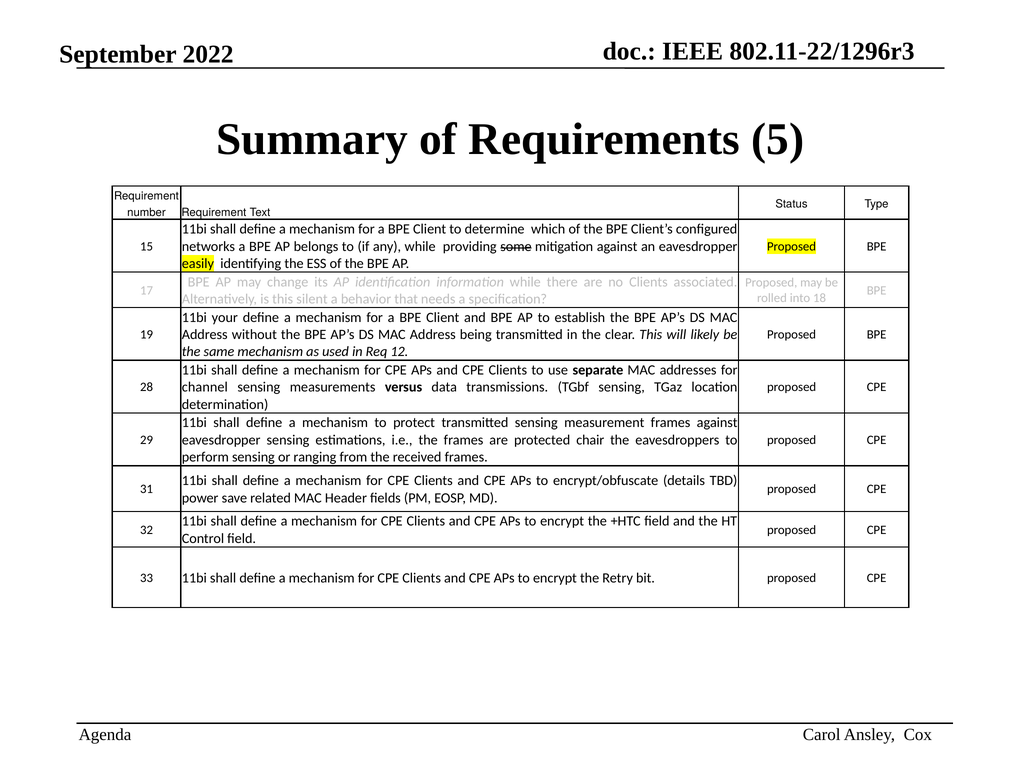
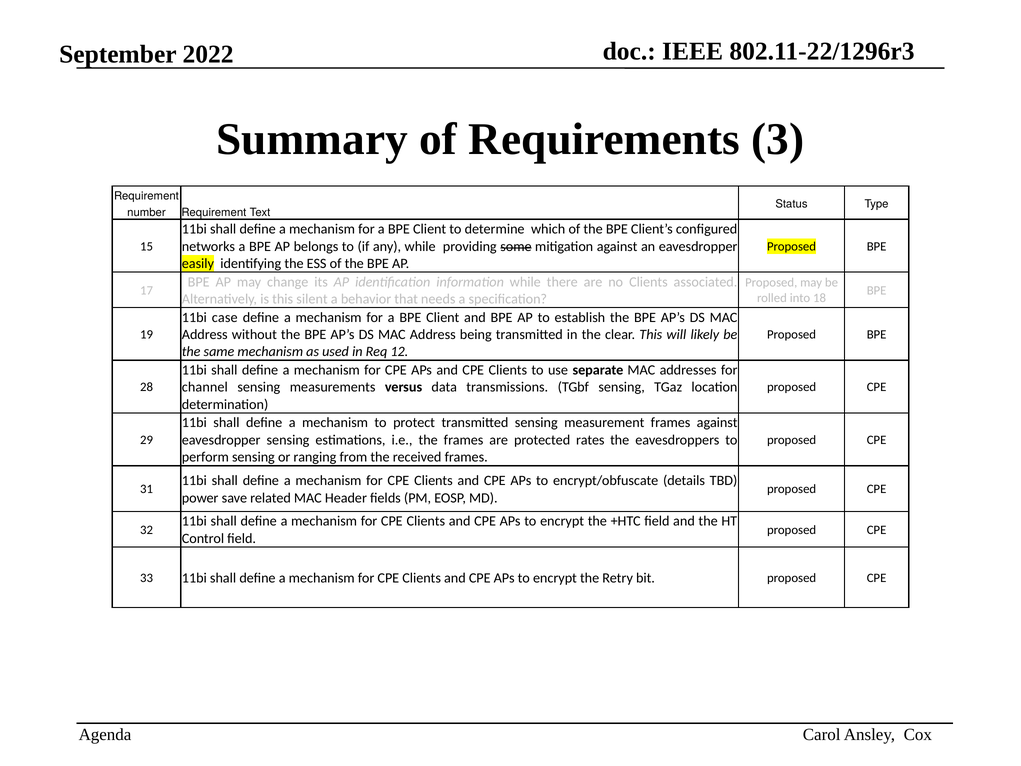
5: 5 -> 3 (778, 139)
your: your -> case (225, 317)
chair: chair -> rates (590, 440)
